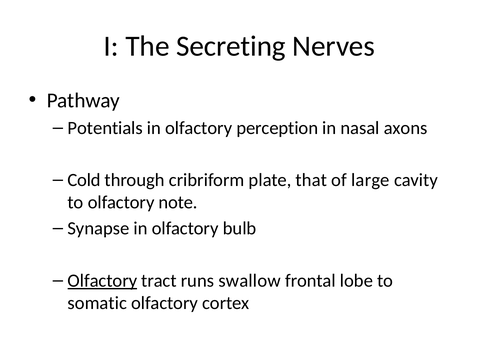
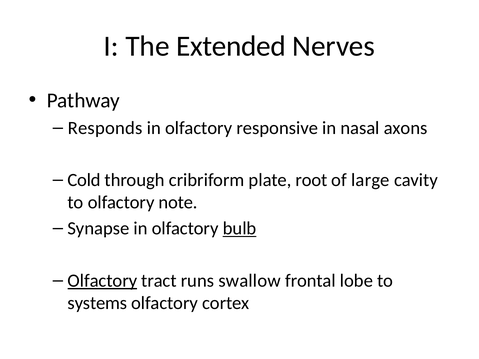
Secreting: Secreting -> Extended (231, 46)
Potentials: Potentials -> Responds (105, 128)
perception: perception -> responsive (277, 128)
that: that -> root (311, 180)
bulb underline: none -> present (240, 229)
somatic: somatic -> systems (97, 303)
